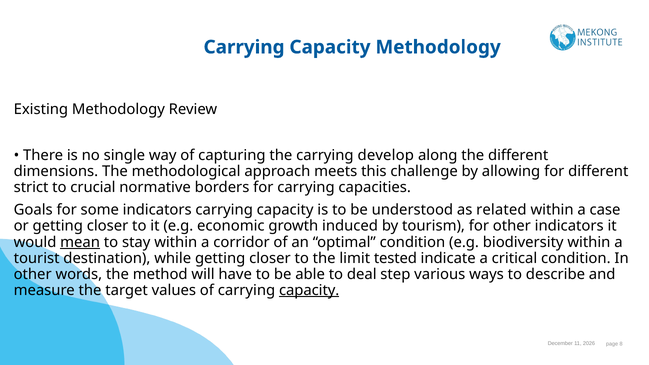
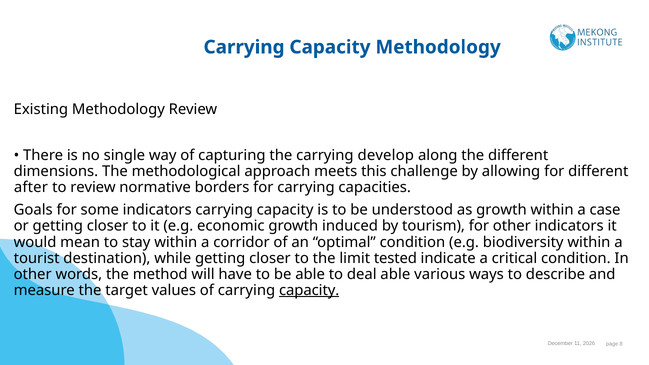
strict: strict -> after (31, 187)
to crucial: crucial -> review (93, 187)
as related: related -> growth (501, 210)
mean underline: present -> none (80, 242)
deal step: step -> able (395, 274)
